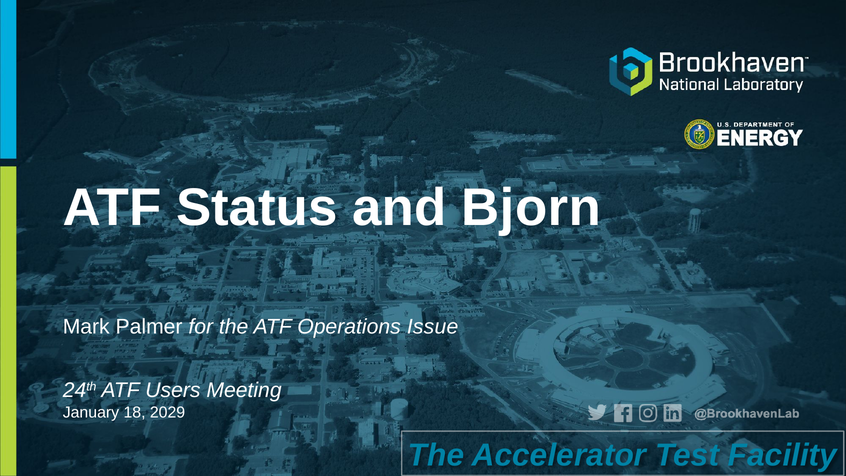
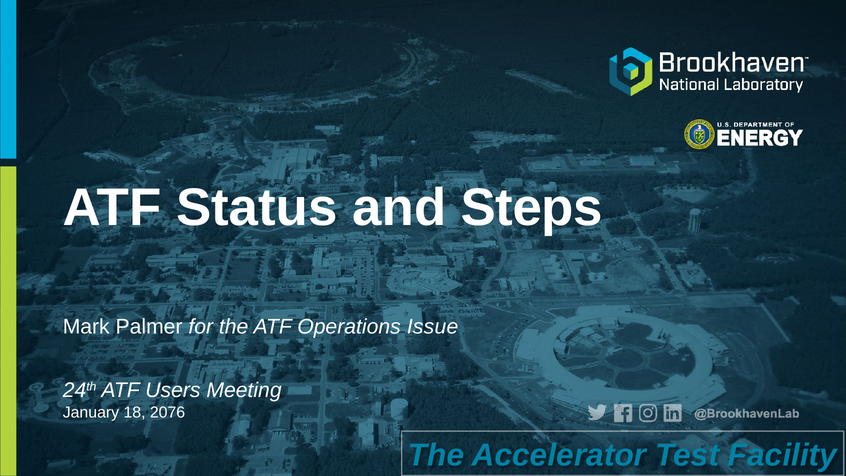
Bjorn: Bjorn -> Steps (532, 208)
2029: 2029 -> 2076 (168, 412)
